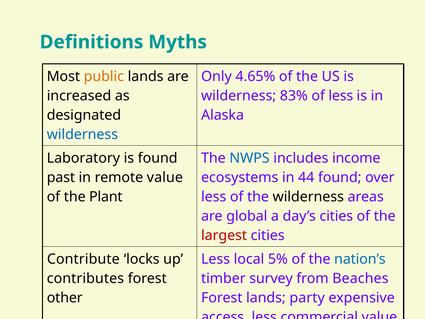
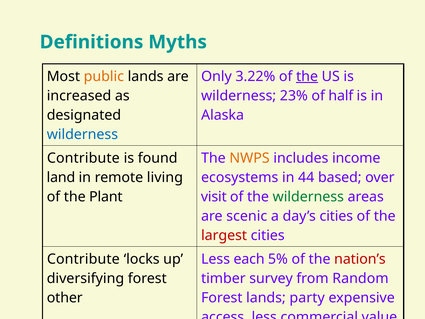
4.65%: 4.65% -> 3.22% (255, 76)
the underline: none -> present (307, 76)
83%: 83% -> 23% (294, 96)
of less: less -> half (341, 96)
Laboratory: Laboratory -> Contribute (83, 158)
NWPS colour: blue -> orange (250, 158)
past: past -> land (61, 177)
remote value: value -> living (165, 177)
44 found: found -> based (340, 177)
less: less -> visit (214, 197)
wilderness colour: black -> green (308, 197)
global: global -> scenic (247, 216)
local: local -> each (249, 259)
nation’s colour: blue -> red (360, 259)
contributes: contributes -> diversifying (85, 278)
Beaches: Beaches -> Random (360, 278)
